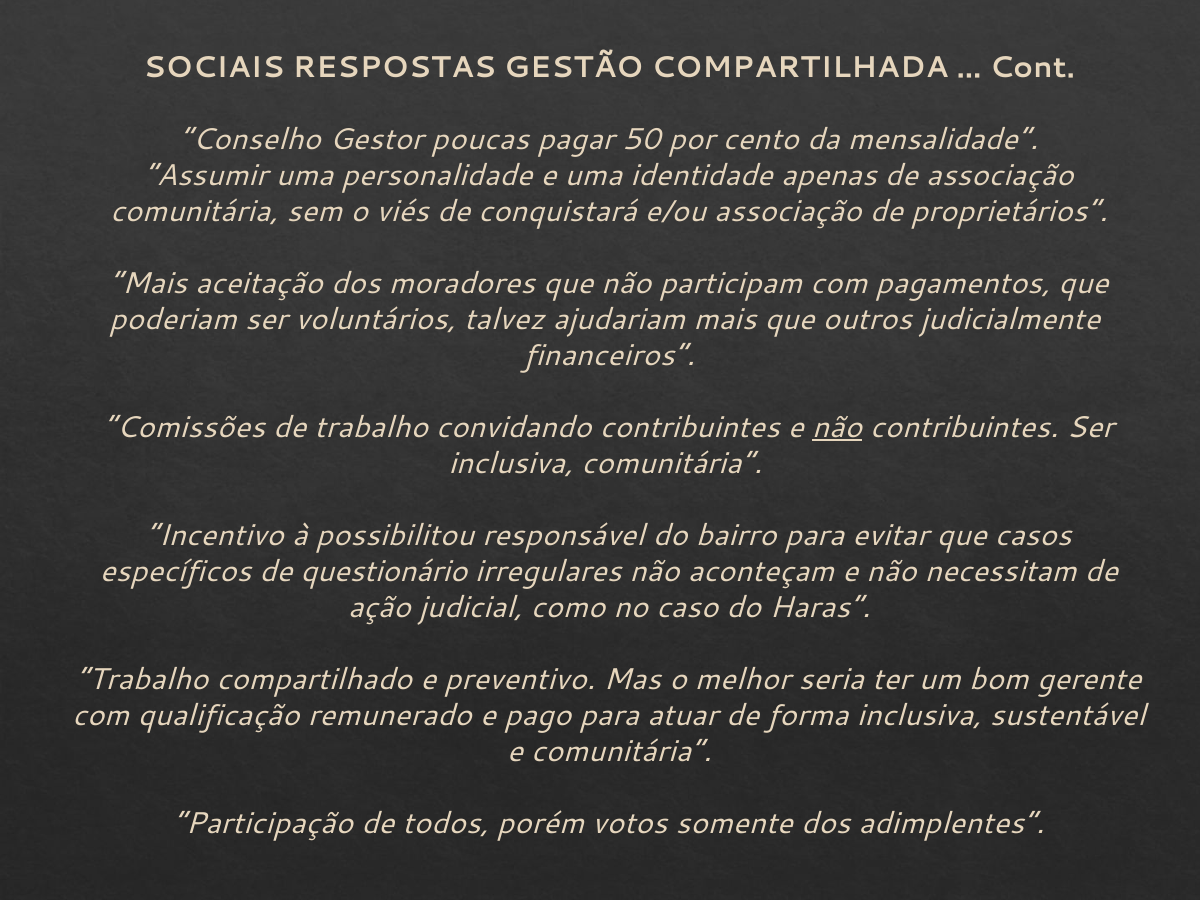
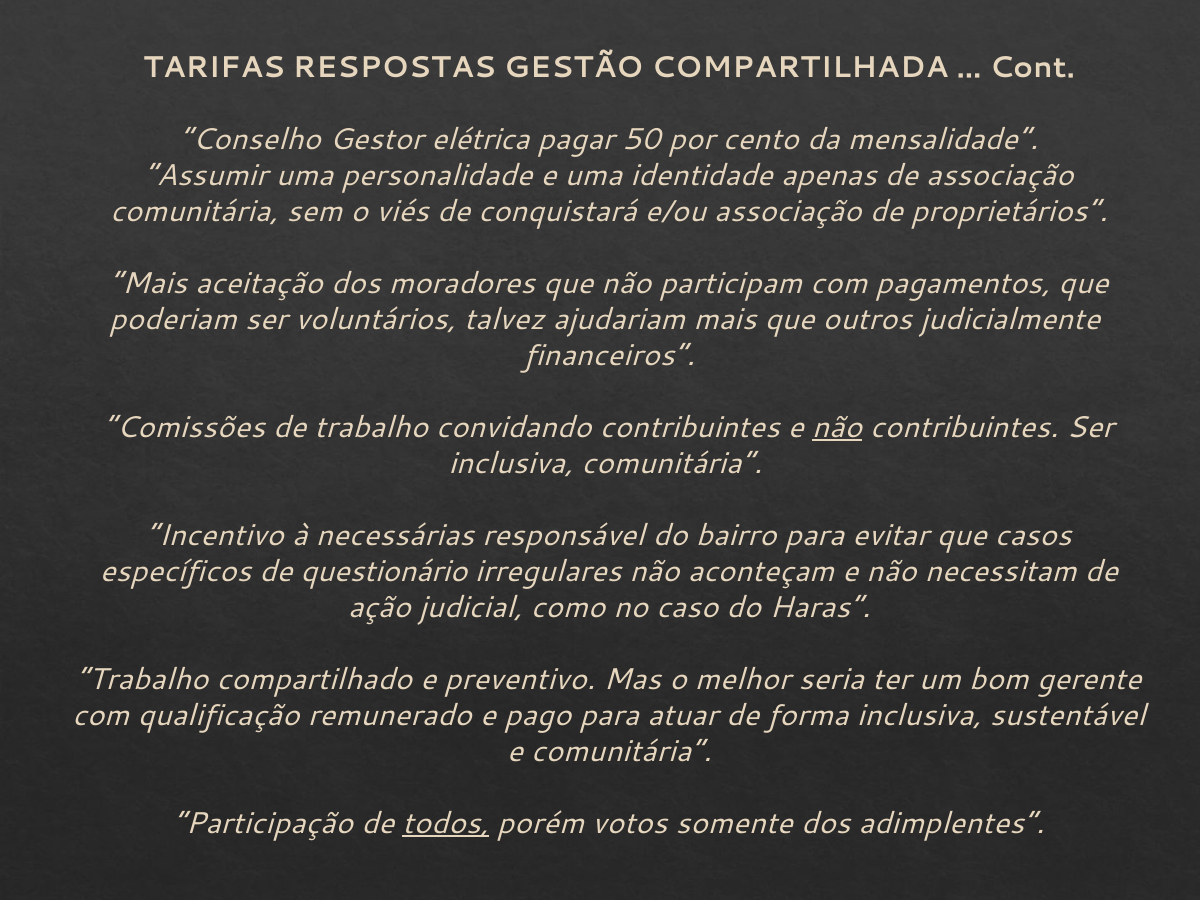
SOCIAIS: SOCIAIS -> TARIFAS (214, 67)
poucas: poucas -> elétrica (481, 139)
possibilitou: possibilitou -> necessárias (395, 535)
todos underline: none -> present (446, 823)
